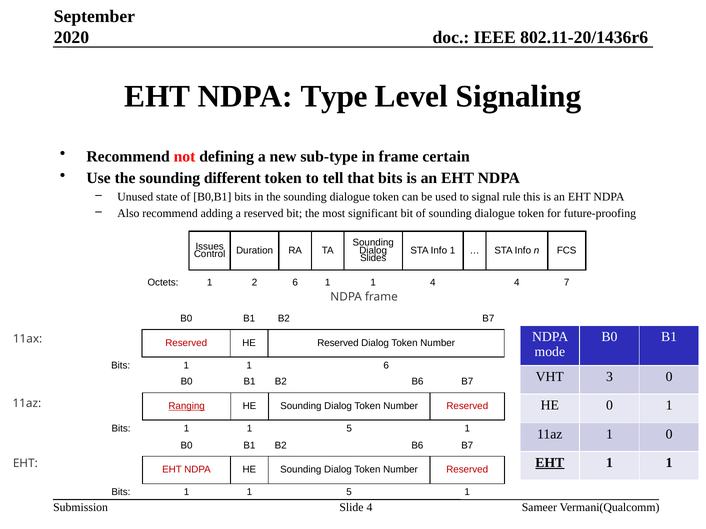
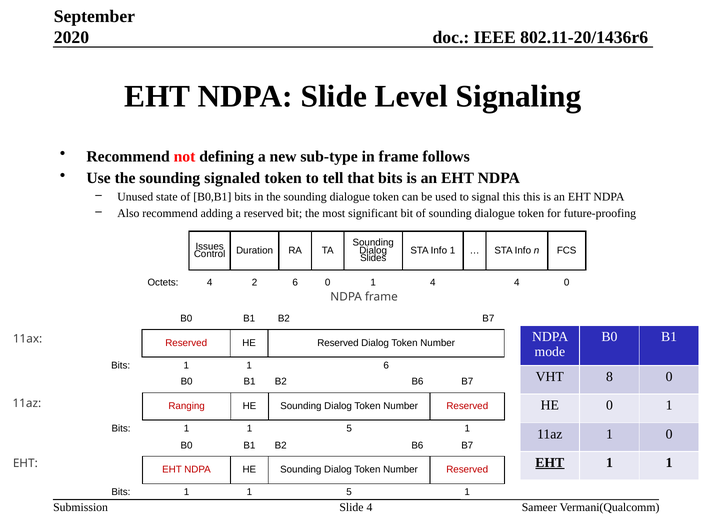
NDPA Type: Type -> Slide (334, 96)
certain: certain -> follows (446, 157)
different: different -> signaled (232, 178)
signal rule: rule -> this (511, 197)
Octets 1: 1 -> 4 (210, 283)
6 1: 1 -> 0 (328, 283)
4 7: 7 -> 0 (567, 283)
3: 3 -> 8 (609, 377)
Ranging underline: present -> none (187, 406)
